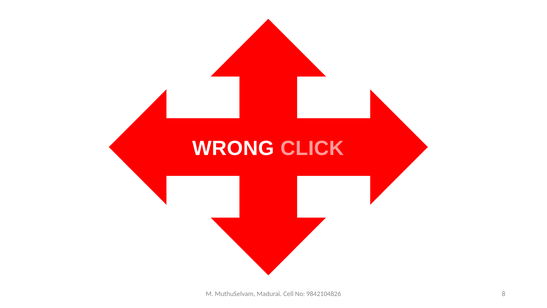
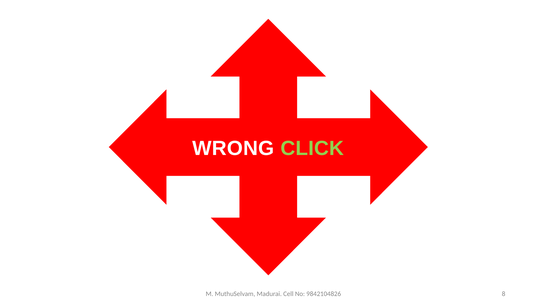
CLICK colour: pink -> light green (312, 148)
